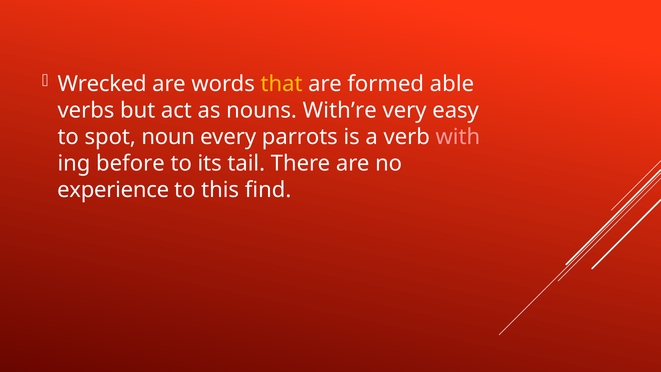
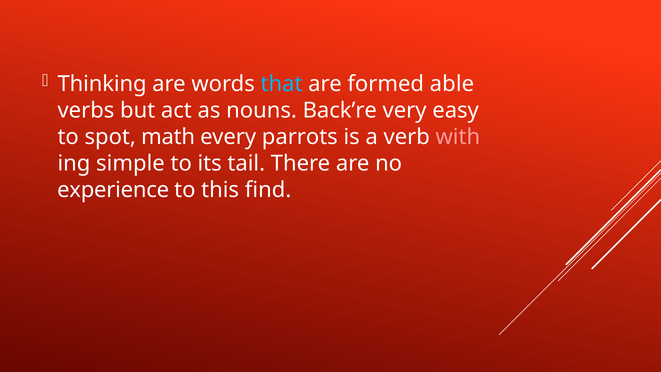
Wrecked: Wrecked -> Thinking (102, 84)
that colour: yellow -> light blue (282, 84)
With’re: With’re -> Back’re (340, 110)
noun: noun -> math (168, 137)
before: before -> simple (130, 163)
